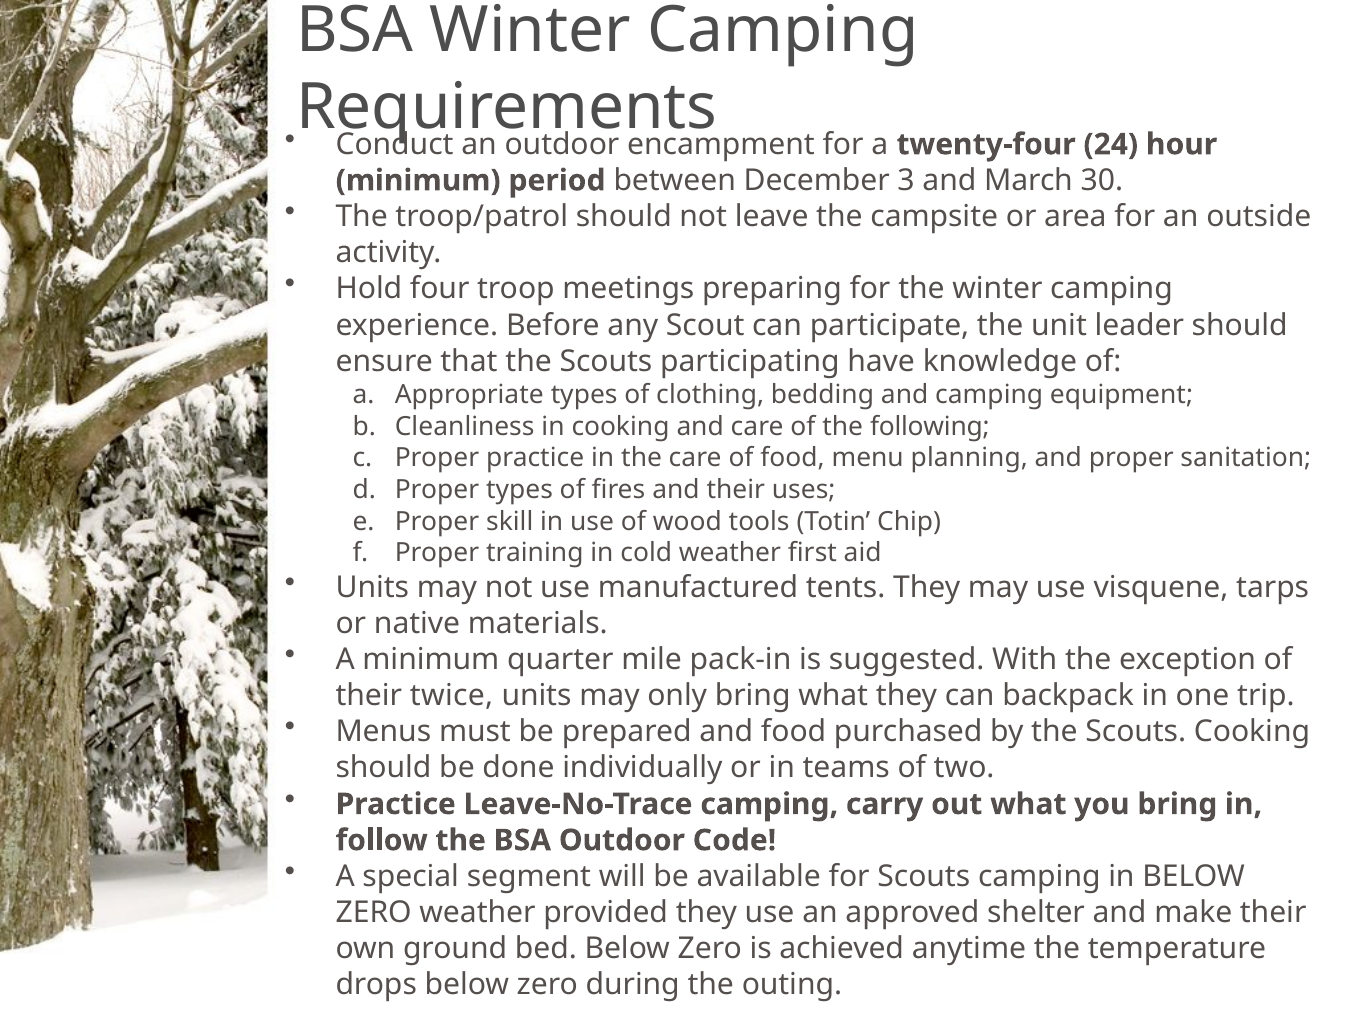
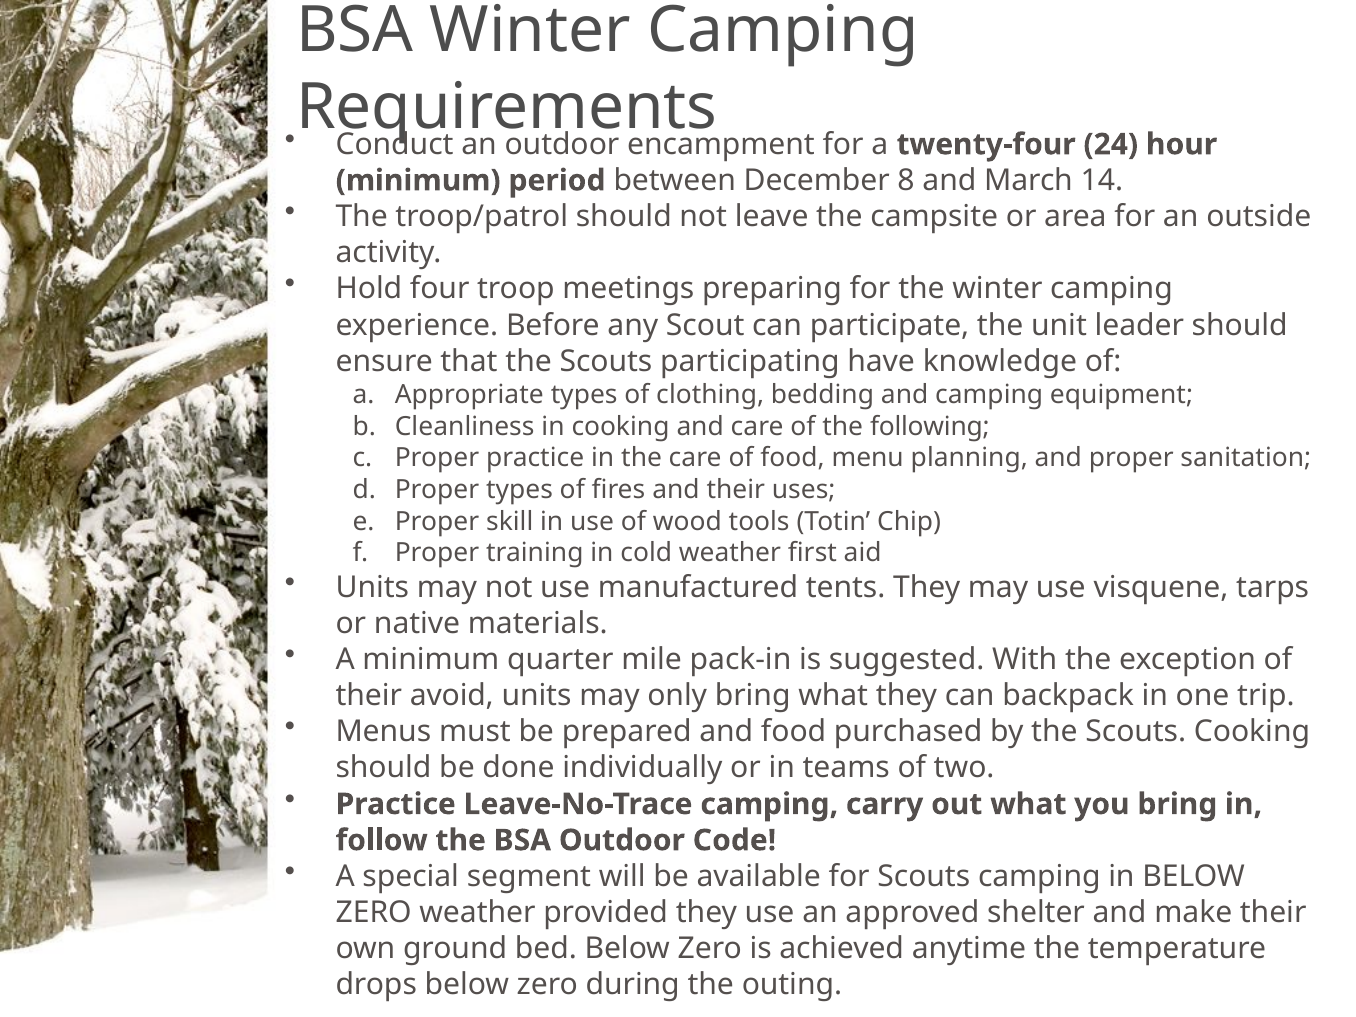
3: 3 -> 8 (906, 181)
30: 30 -> 14 (1102, 181)
twice: twice -> avoid (452, 696)
